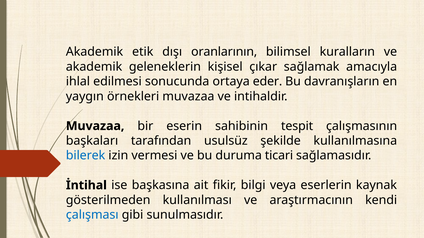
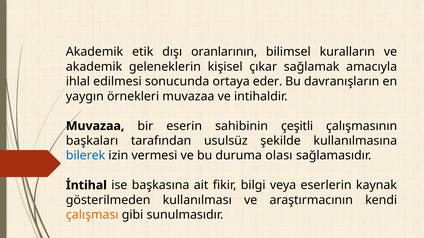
tespit: tespit -> çeşitli (297, 126)
ticari: ticari -> olası (279, 156)
çalışması colour: blue -> orange (92, 215)
